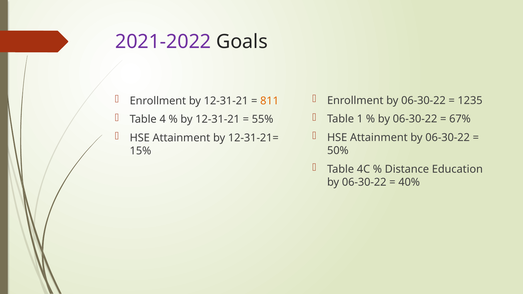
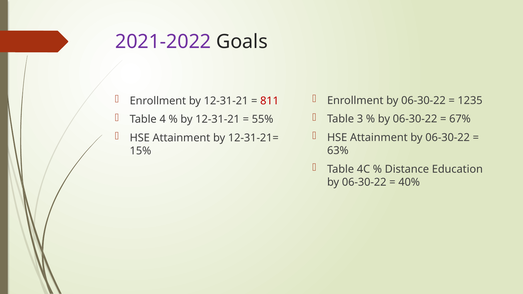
811 colour: orange -> red (270, 101)
1: 1 -> 3 (360, 119)
50%: 50% -> 63% (338, 151)
